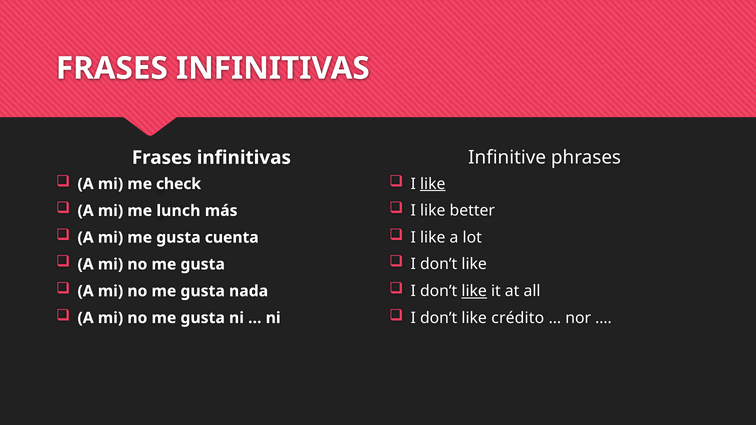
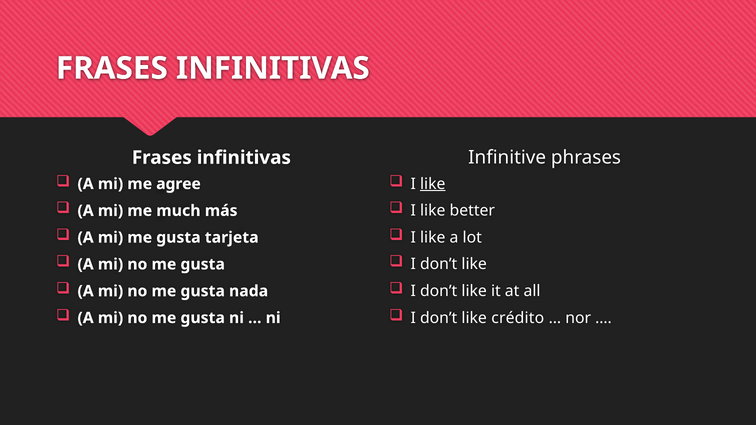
check: check -> agree (179, 184)
lunch: lunch -> much (178, 211)
cuenta: cuenta -> tarjeta (232, 238)
like underline: present -> none (474, 291)
